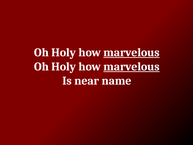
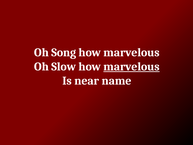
Holy: Holy -> Song (64, 52)
marvelous underline: present -> none (132, 52)
Holy: Holy -> Slow (64, 66)
